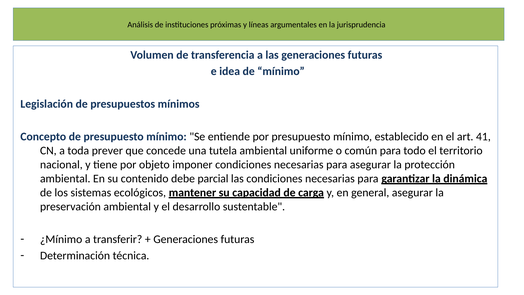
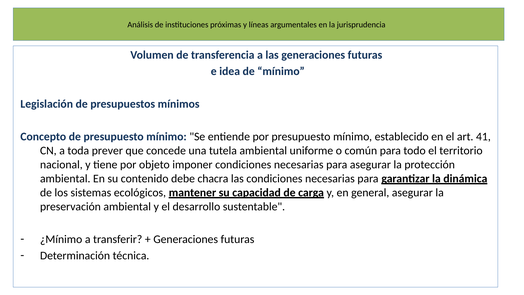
parcial: parcial -> chacra (213, 179)
